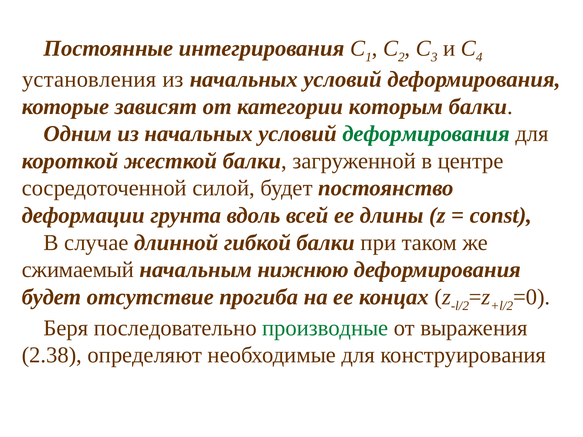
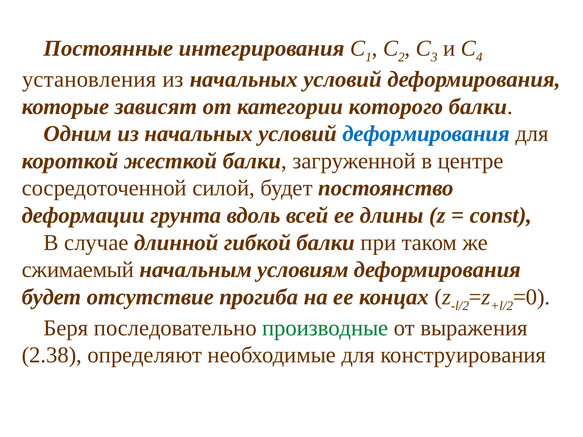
которым: которым -> которого (396, 107)
деформирования colour: green -> blue (426, 134)
нижнюю: нижнюю -> условиям (303, 270)
